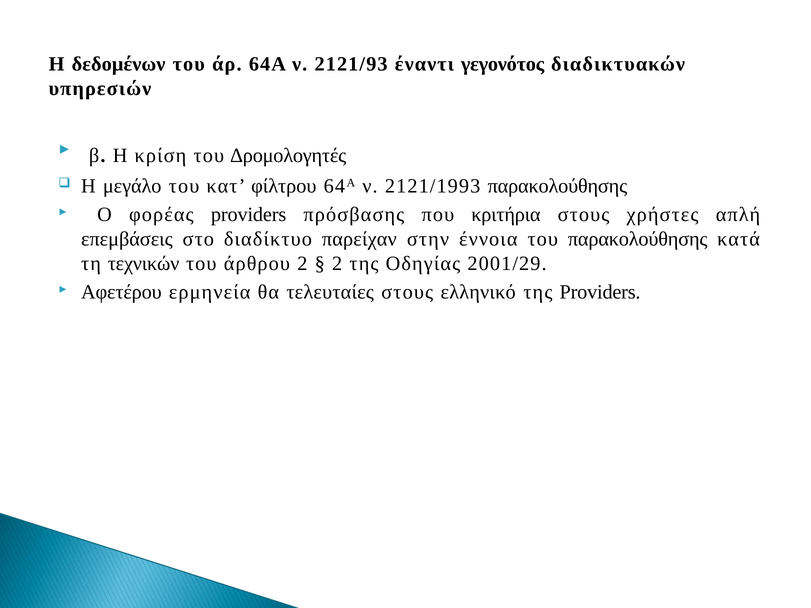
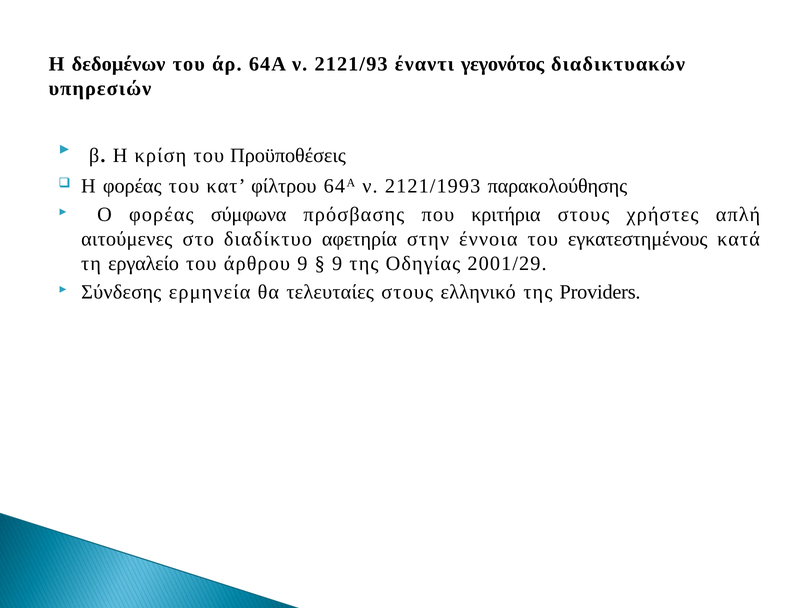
Δρομολογητές: Δρομολογητές -> Προϋποθέσεις (288, 156)
Η μεγάλο: μεγάλο -> φορέας (132, 186)
φορέας providers: providers -> σύμφωνα (249, 215)
επεμβάσεις: επεμβάσεις -> αιτούμενες (127, 239)
παρείχαν: παρείχαν -> αφετηρία (359, 239)
του παρακολούθησης: παρακολούθησης -> εγκατεστημένους (638, 239)
τεχνικών: τεχνικών -> εργαλείο (144, 263)
άρθρου 2: 2 -> 9 (302, 263)
2: 2 -> 9 (337, 263)
Αφετέρου: Αφετέρου -> Σύνδεσης (121, 292)
